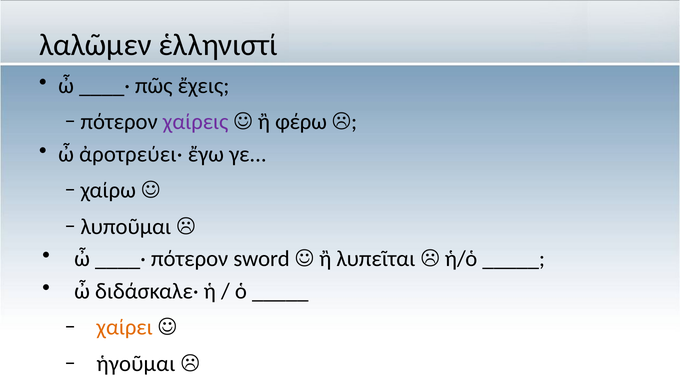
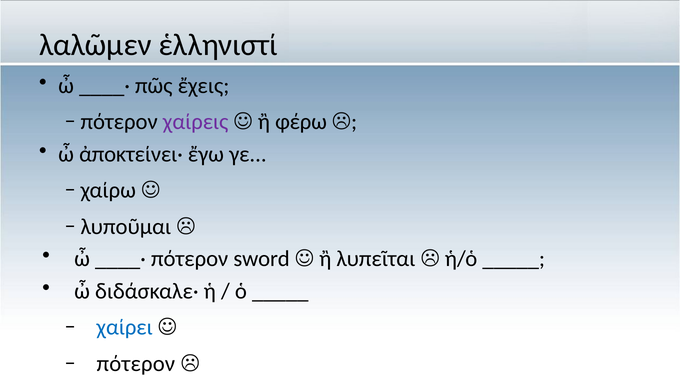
ἀροτρεύει·: ἀροτρεύει· -> ἀποκτείνει· (131, 154)
χαίρει colour: orange -> blue (125, 327)
ἡγοῦμαι: ἡγοῦμαι -> πότερον (136, 363)
